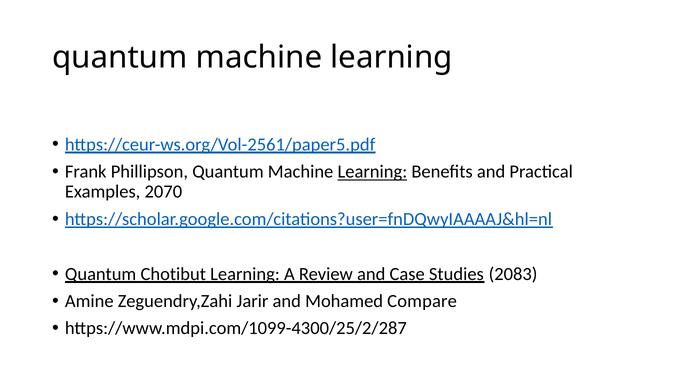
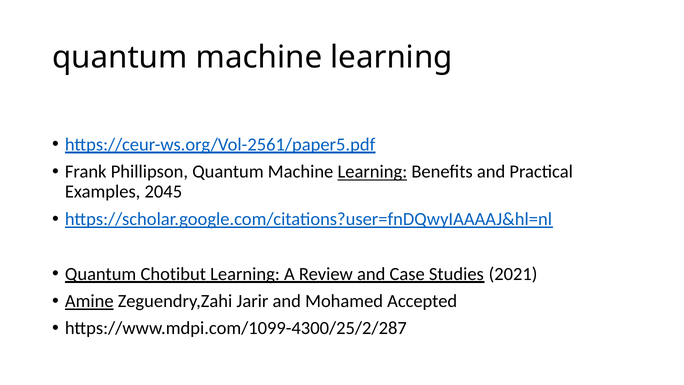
2070: 2070 -> 2045 (163, 192)
2083: 2083 -> 2021 (513, 274)
Amine underline: none -> present (89, 301)
Compare: Compare -> Accepted (422, 301)
